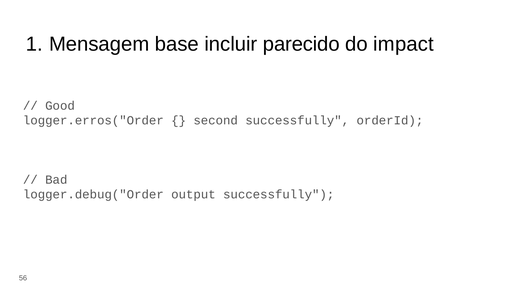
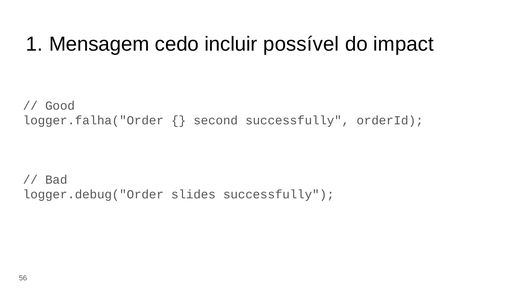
base: base -> cedo (177, 44)
parecido: parecido -> possível (301, 44)
logger.erros("Order: logger.erros("Order -> logger.falha("Order (93, 120)
output: output -> slides (193, 194)
